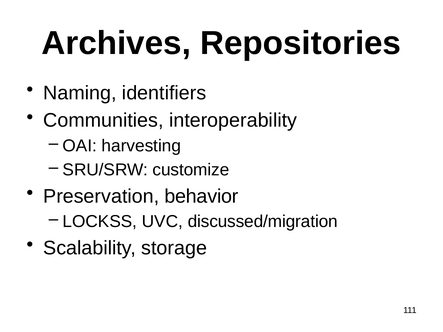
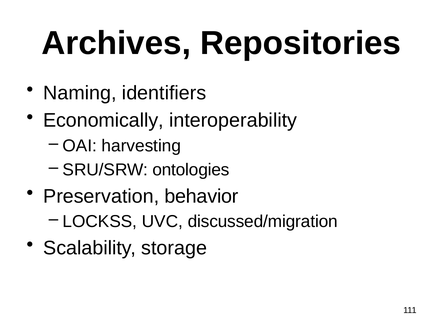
Communities: Communities -> Economically (103, 121)
customize: customize -> ontologies (191, 170)
